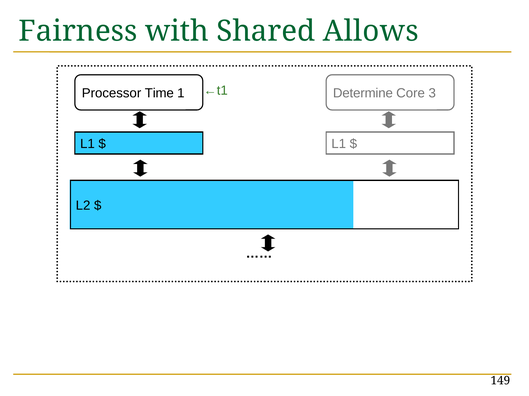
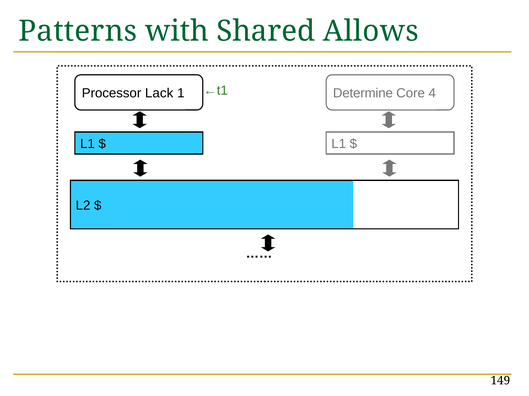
Fairness: Fairness -> Patterns (78, 31)
Time: Time -> Lack (159, 93)
3: 3 -> 4 (432, 93)
